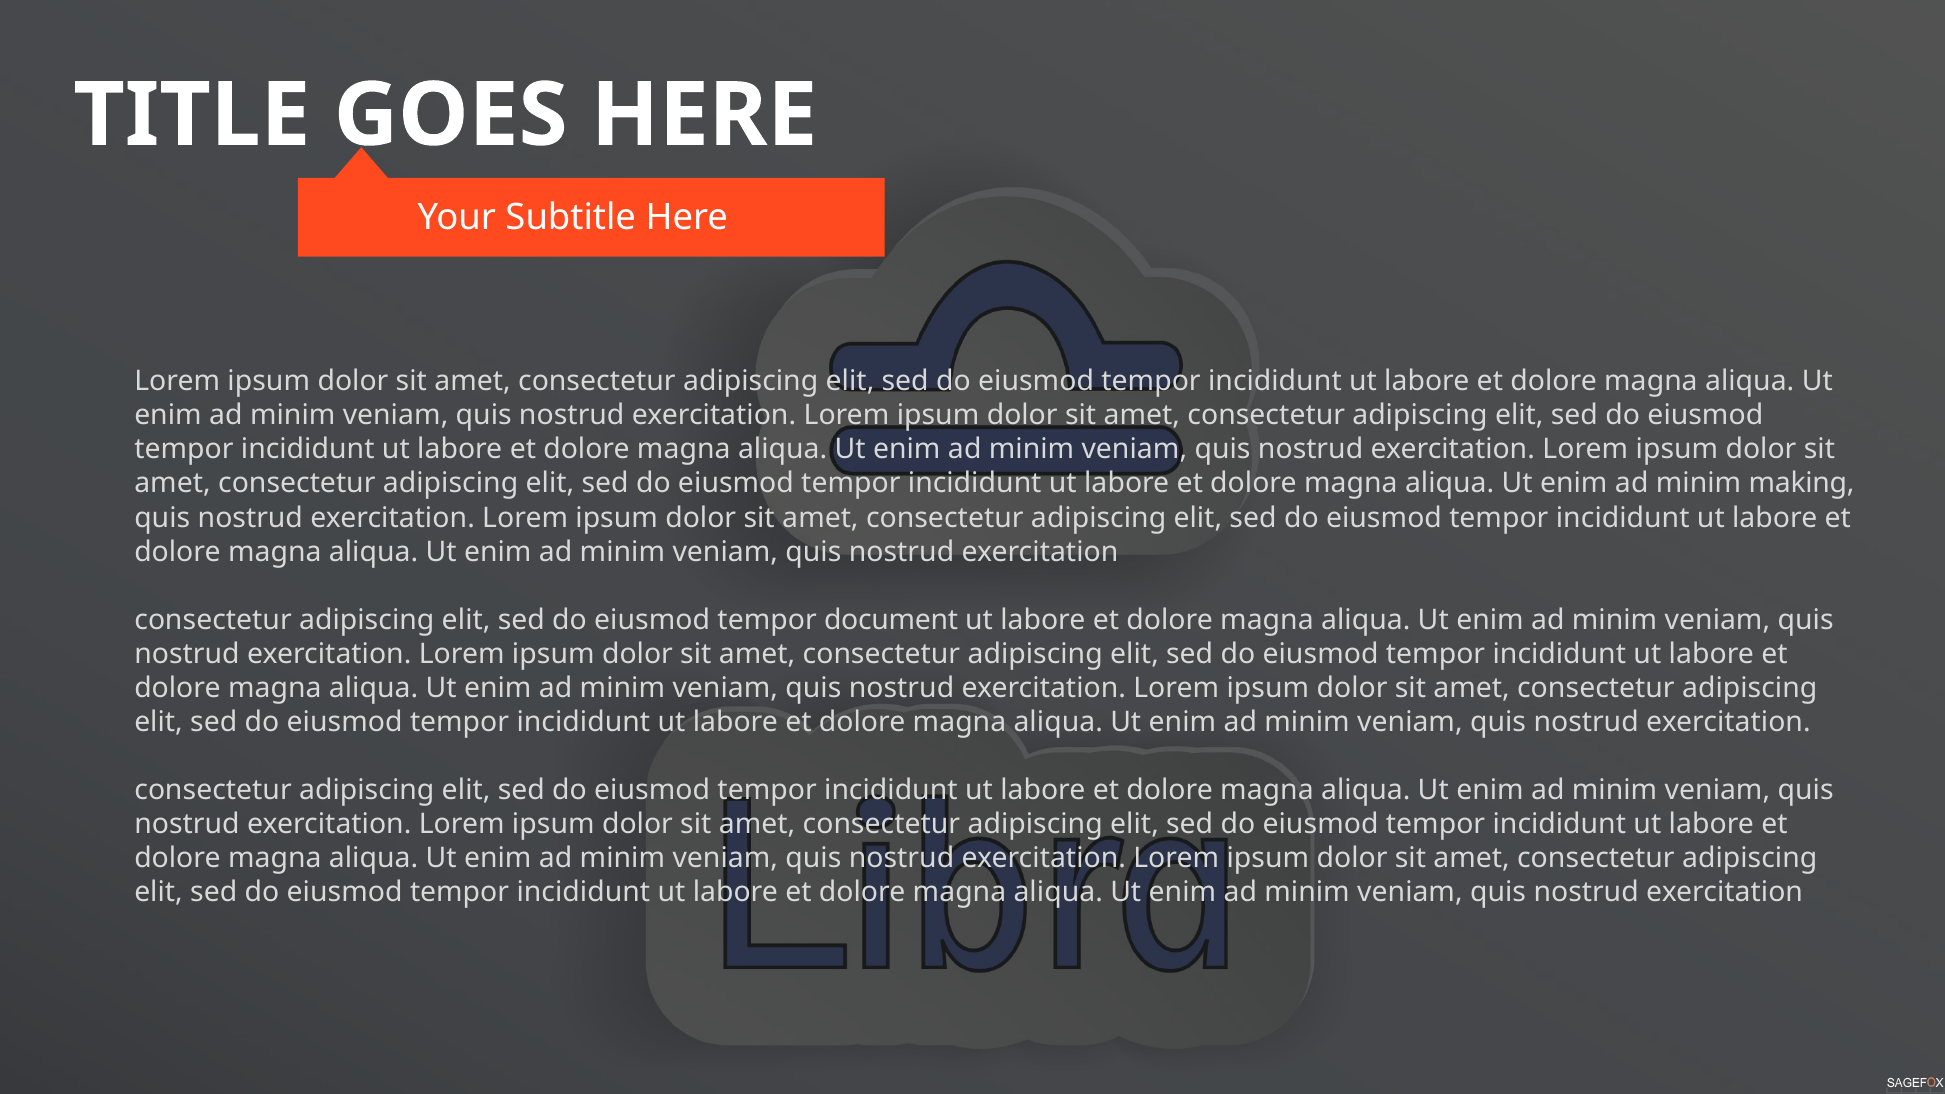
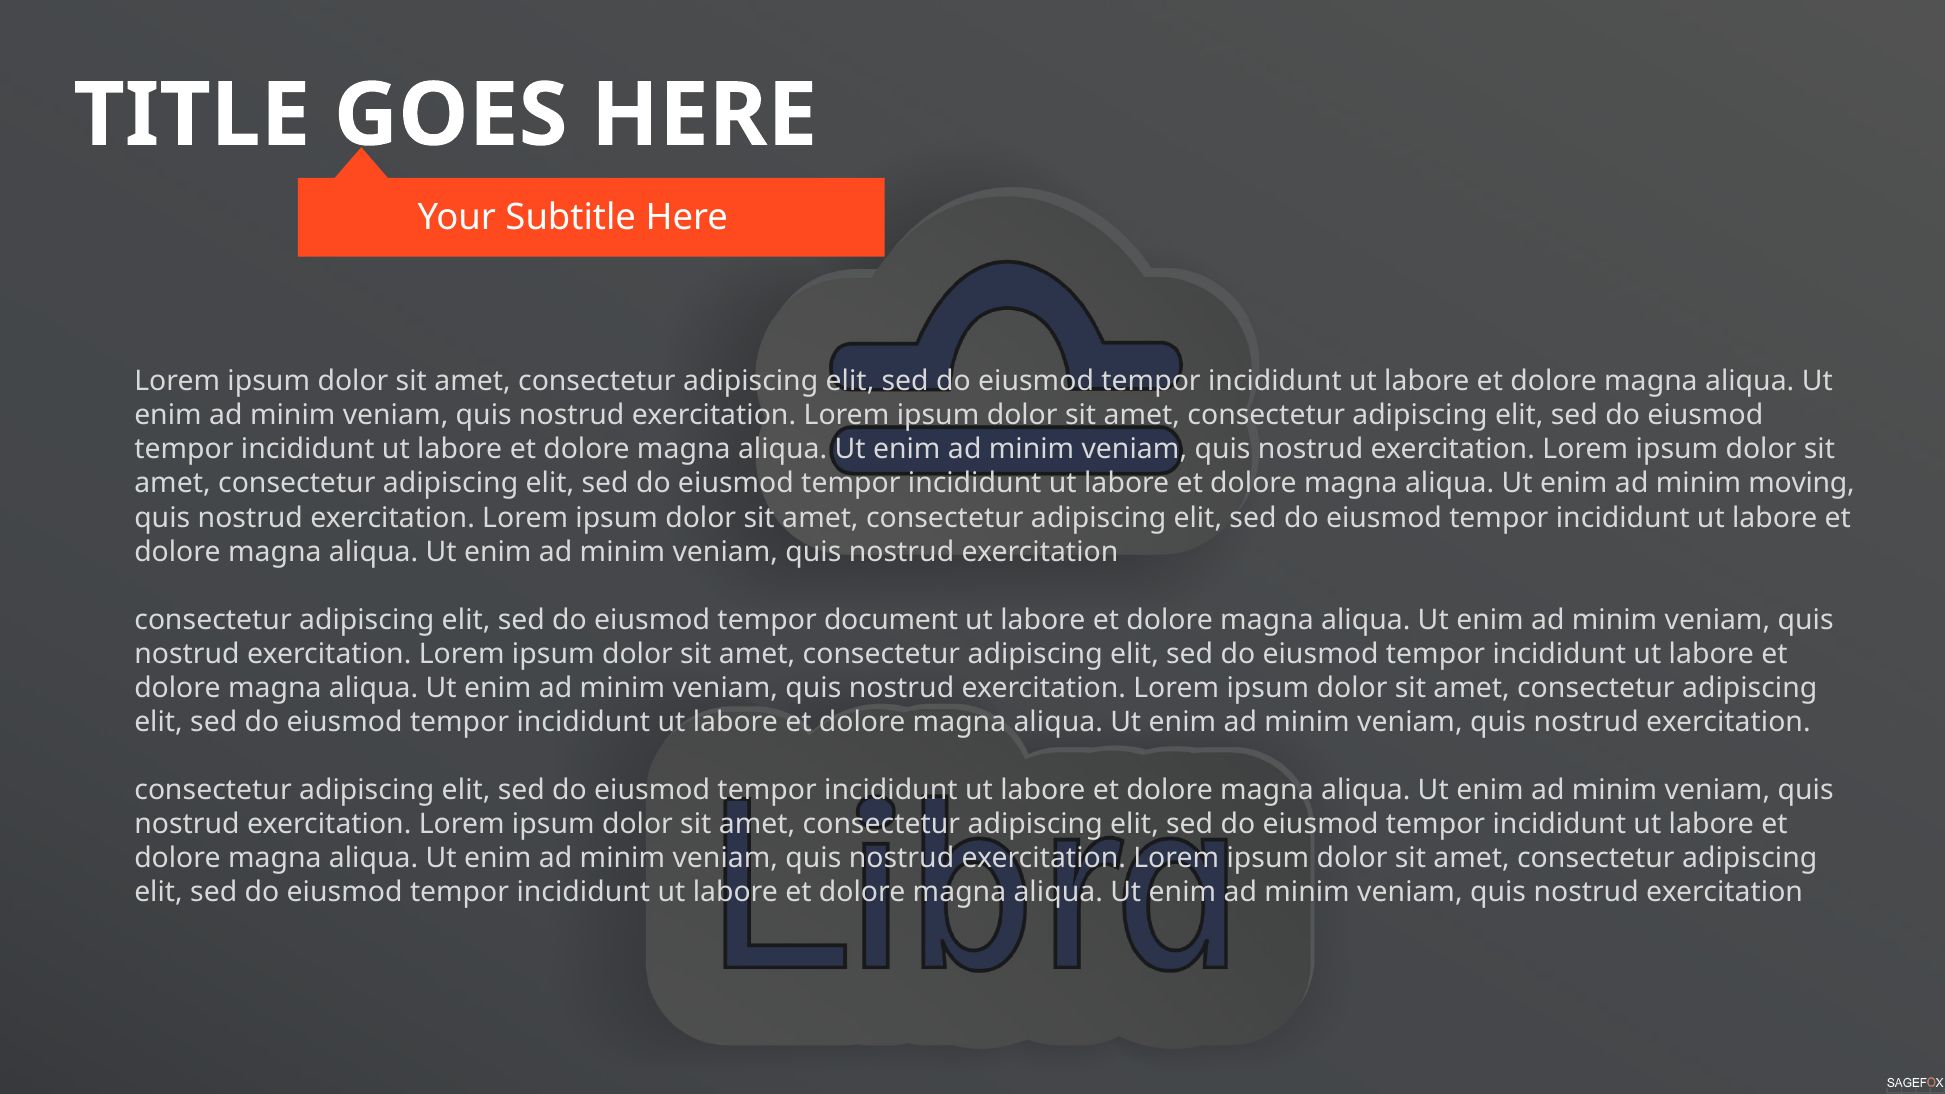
making: making -> moving (1802, 484)
